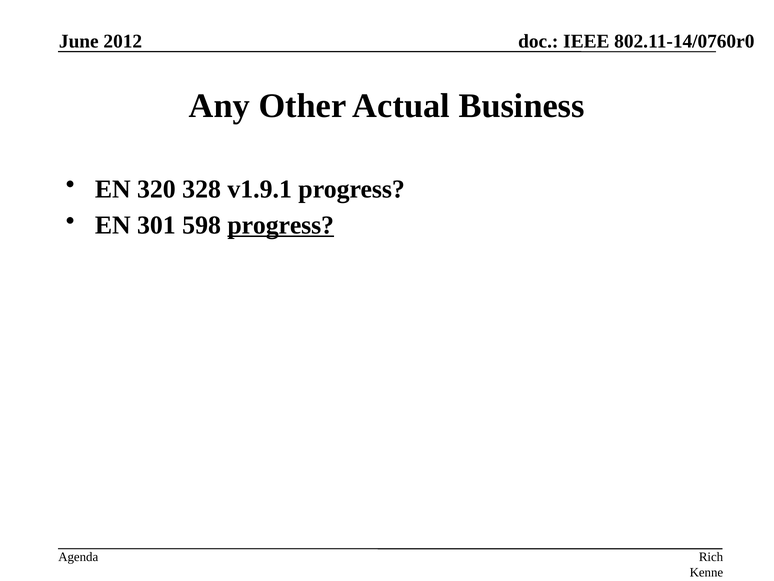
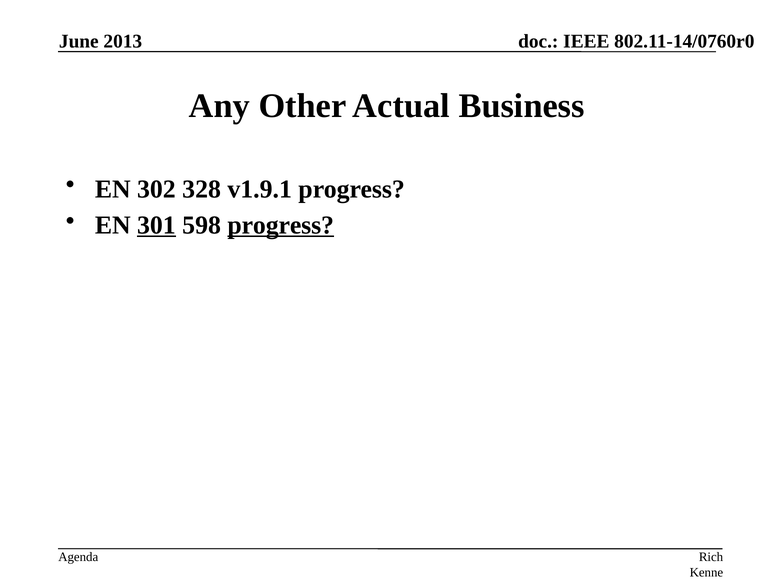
2012: 2012 -> 2013 (123, 41)
320: 320 -> 302 (156, 189)
301 underline: none -> present (156, 225)
